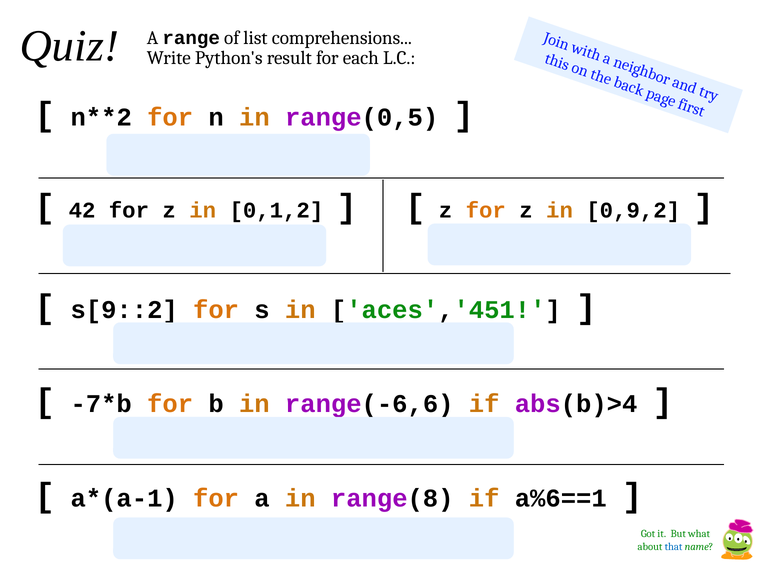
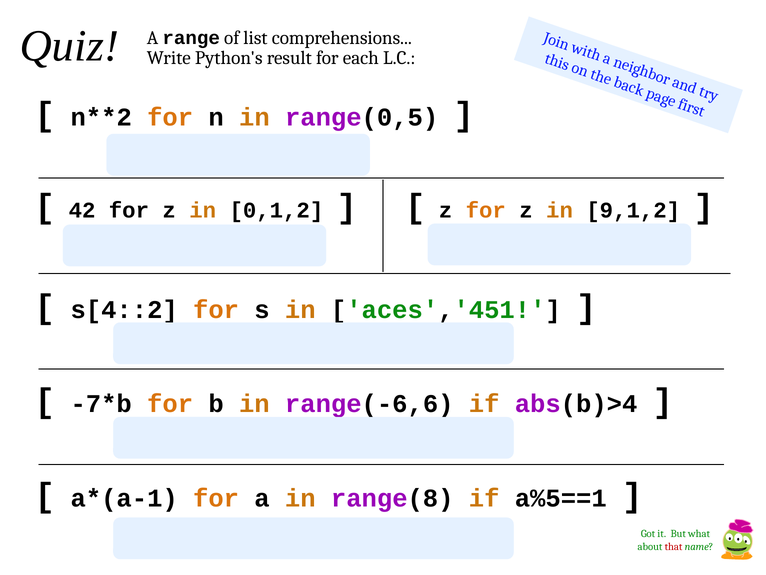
0,9,2: 0,9,2 -> 9,1,2 (633, 210)
s[9::2: s[9::2 -> s[4::2 (124, 309)
a%6==1: a%6==1 -> a%5==1 (561, 498)
that colour: blue -> red (674, 546)
